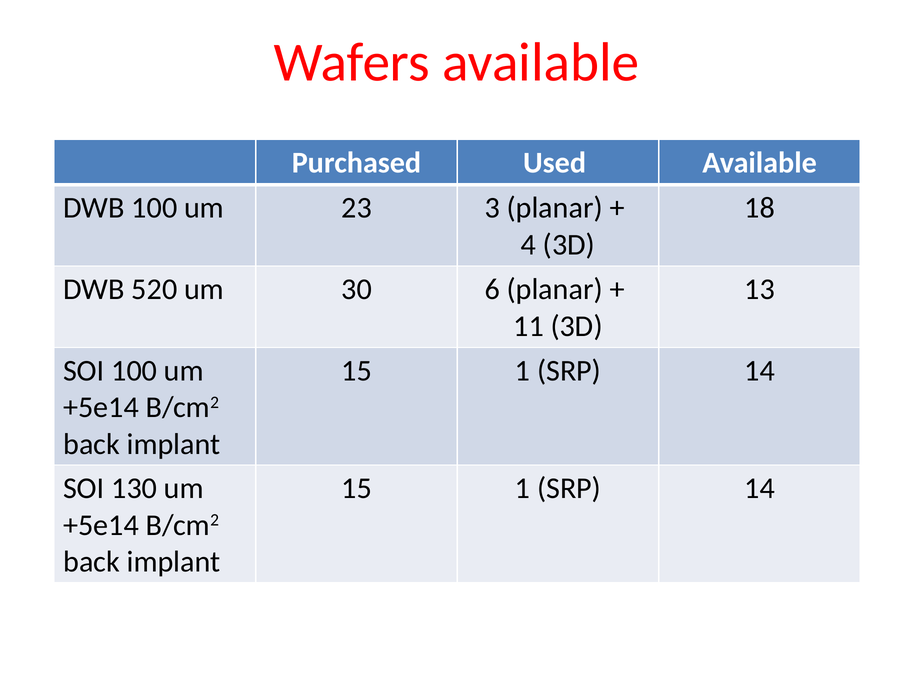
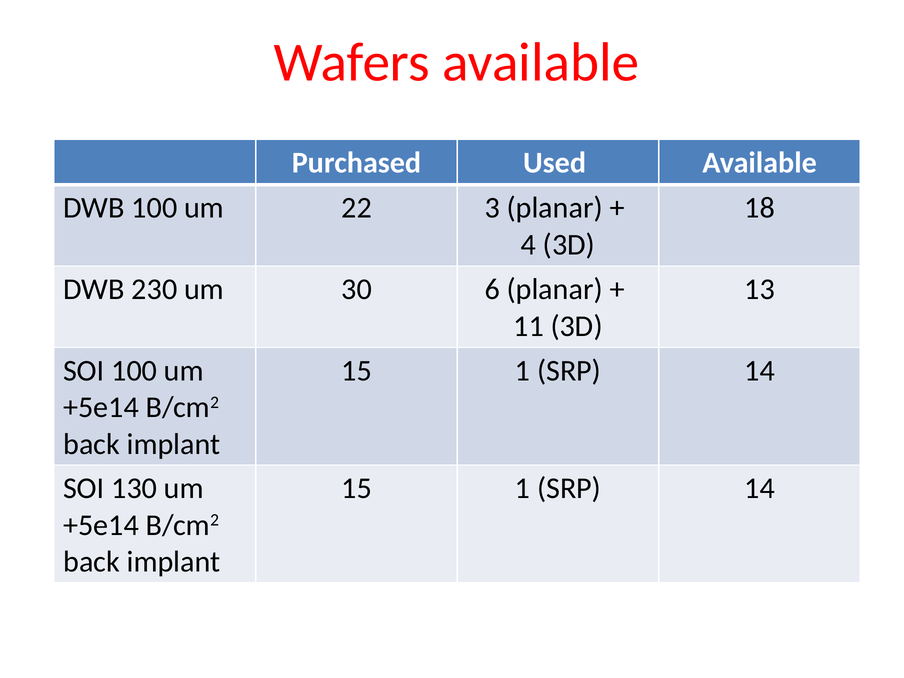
23: 23 -> 22 (357, 208)
520: 520 -> 230 (154, 289)
